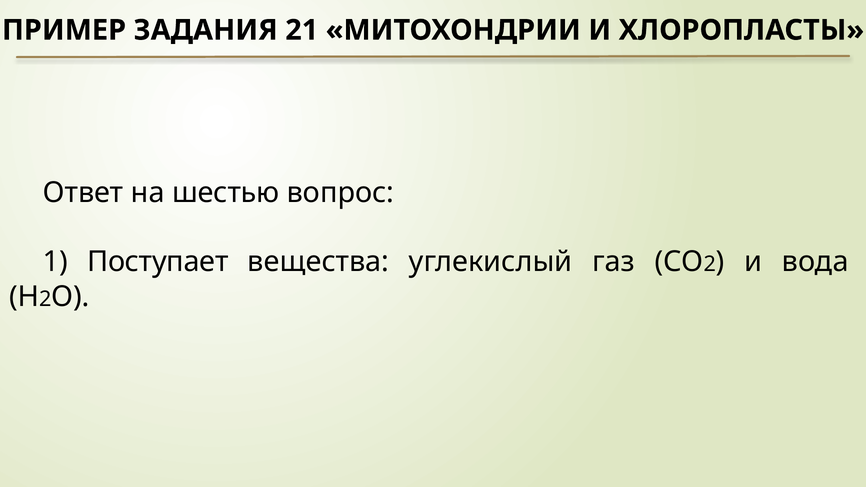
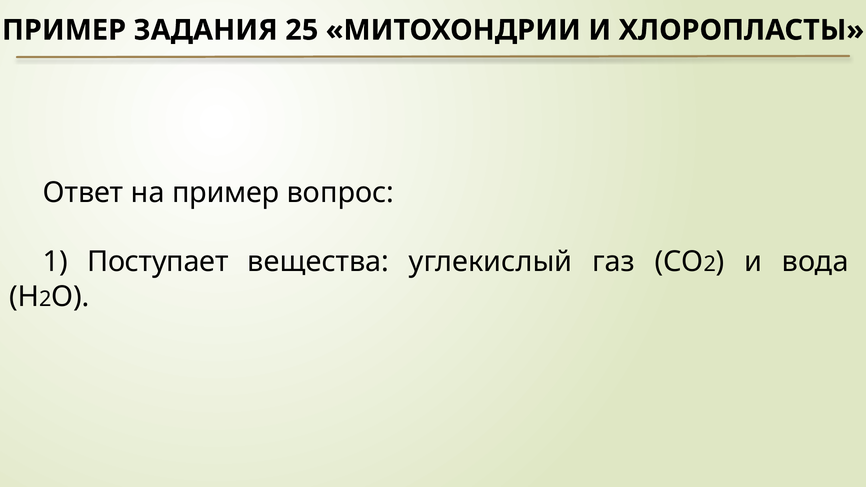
21: 21 -> 25 (302, 30)
на шестью: шестью -> пример (226, 193)
